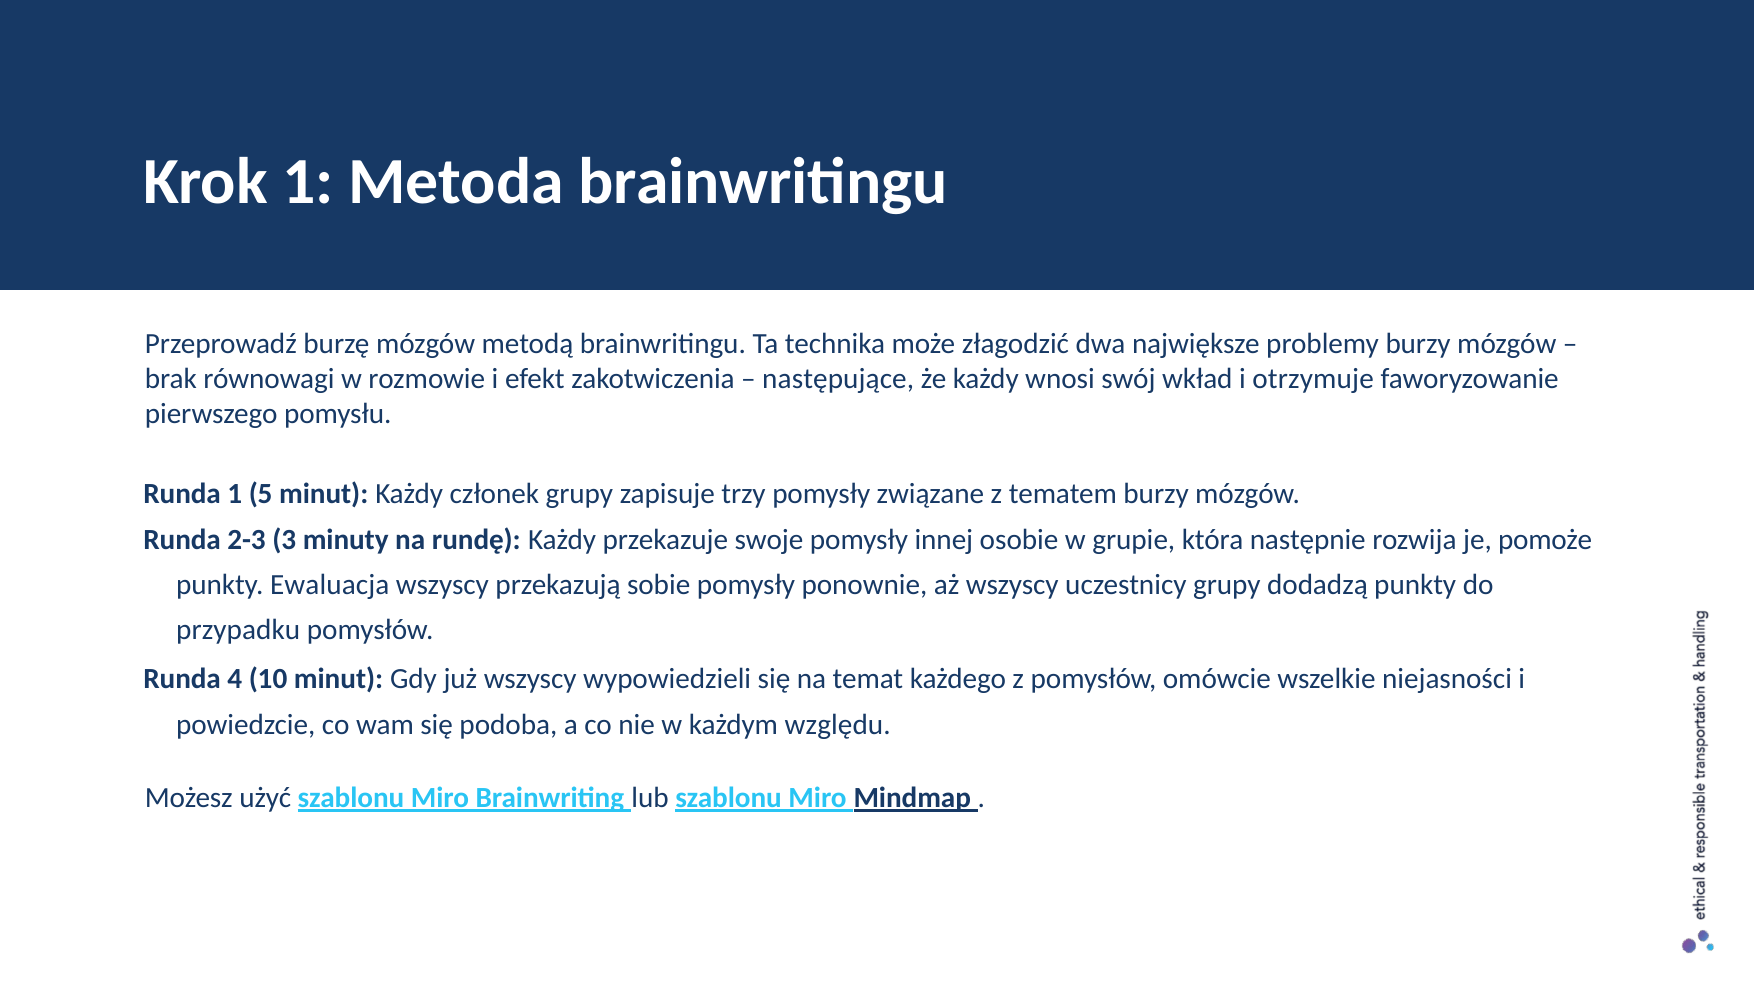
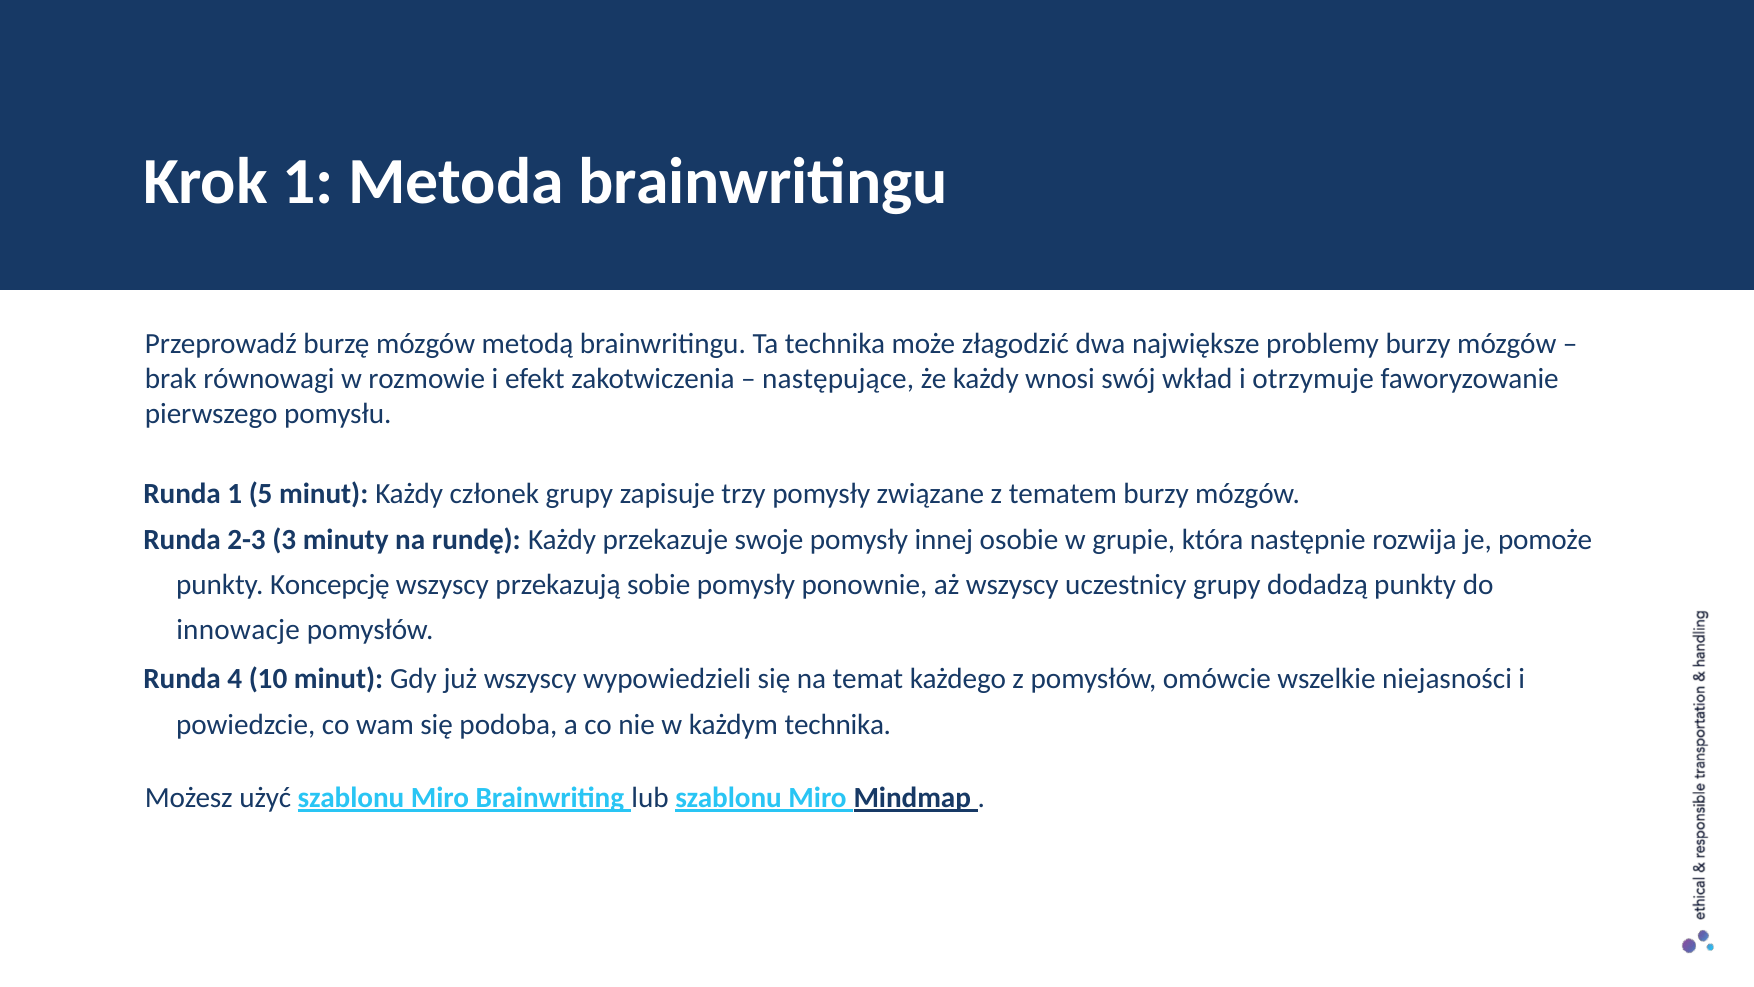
Ewaluacja: Ewaluacja -> Koncepcję (330, 585)
przypadku: przypadku -> innowacje (238, 630)
każdym względu: względu -> technika (838, 724)
